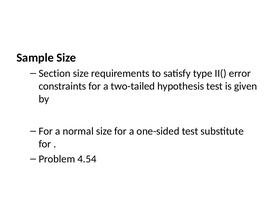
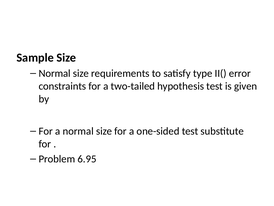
Section: Section -> Normal (55, 73)
4.54: 4.54 -> 6.95 (87, 159)
